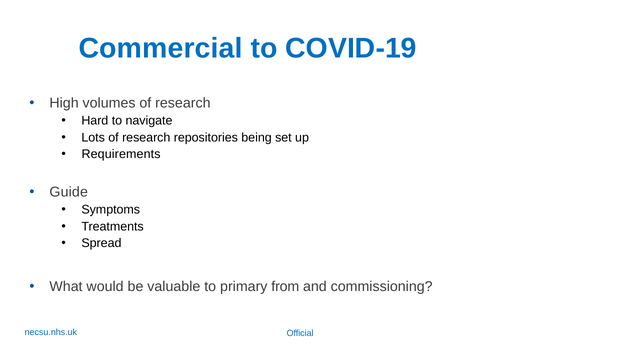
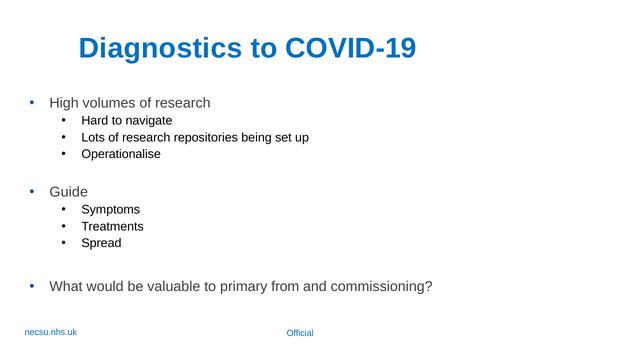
Commercial: Commercial -> Diagnostics (161, 48)
Requirements: Requirements -> Operationalise (121, 154)
